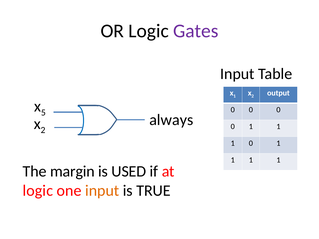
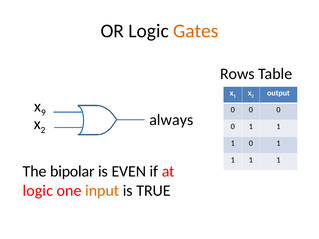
Gates colour: purple -> orange (196, 31)
Input: Input -> Rows (237, 74)
5: 5 -> 9 (43, 113)
margin: margin -> bipolar (72, 172)
USED: USED -> EVEN (129, 172)
